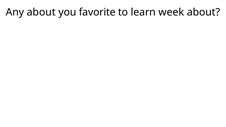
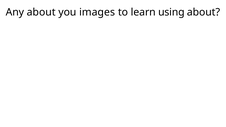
favorite: favorite -> images (97, 12)
week: week -> using (171, 12)
